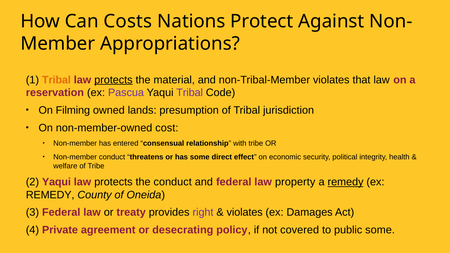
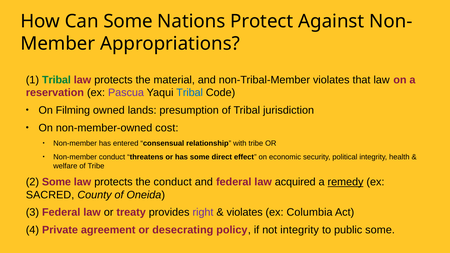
Can Costs: Costs -> Some (128, 21)
Tribal colour: orange -> green (56, 80)
protects underline: present -> none (113, 80)
Tribal colour: purple -> blue (190, 93)
2 Yaqui: Yaqui -> Some (56, 182)
property: property -> acquired (295, 182)
REMEDY: REMEDY -> SACRED (50, 195)
Damages: Damages -> Columbia (310, 213)
not covered: covered -> integrity (300, 230)
